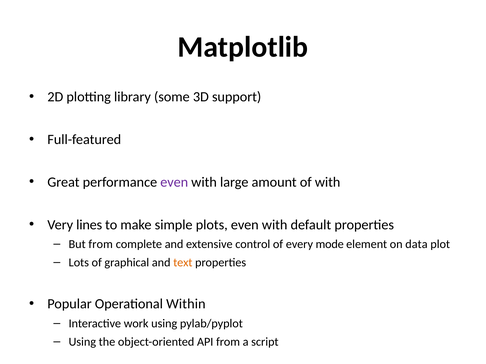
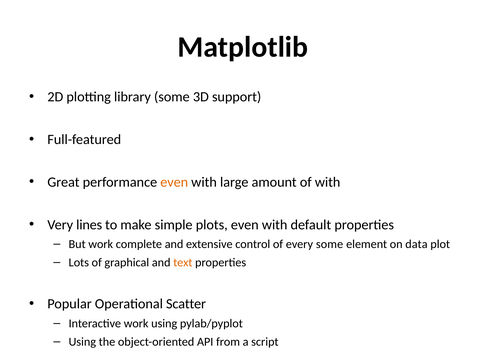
even colour: purple -> orange (174, 182)
But from: from -> work (101, 244)
every mode: mode -> some (330, 244)
Within: Within -> Scatter (186, 304)
